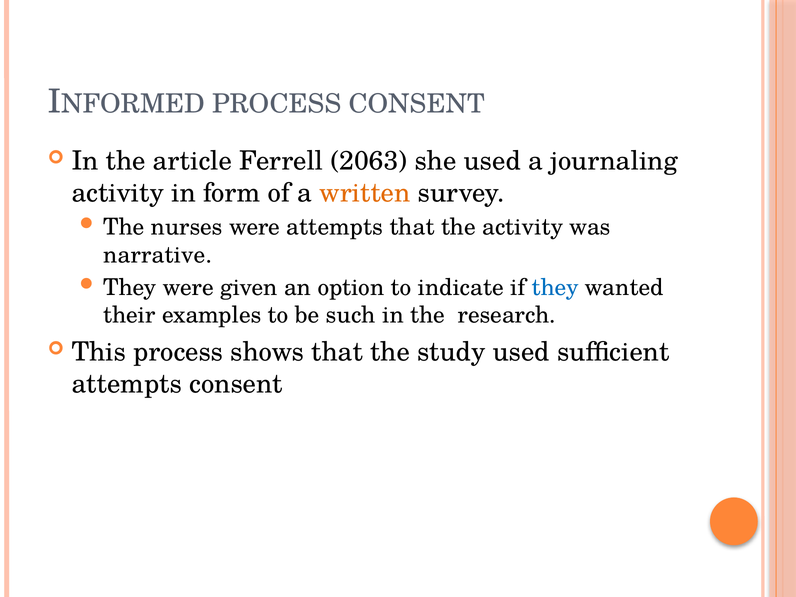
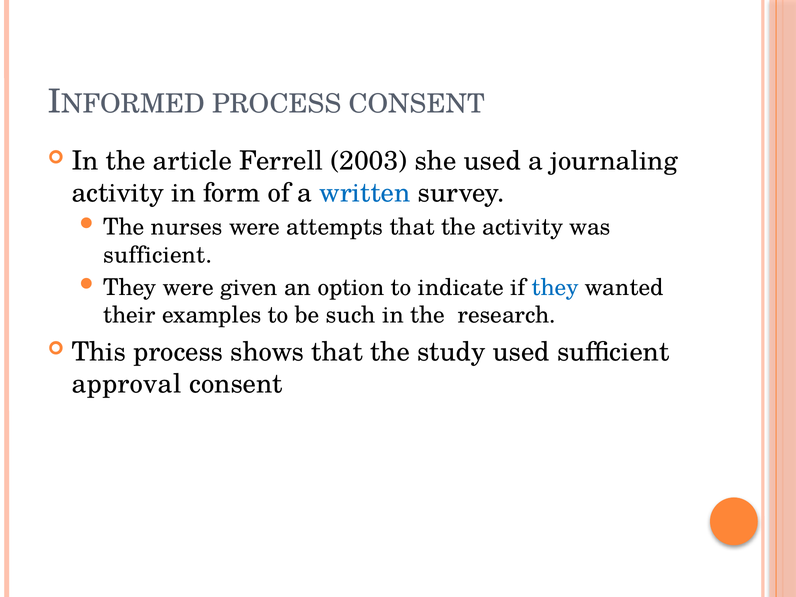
2063: 2063 -> 2003 (369, 161)
written colour: orange -> blue (365, 193)
narrative: narrative -> sufficient (158, 255)
attempts: attempts -> approval (127, 384)
